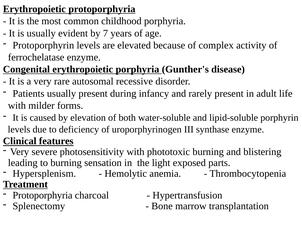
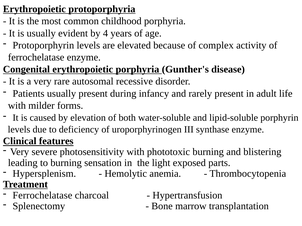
7: 7 -> 4 (105, 33)
Protoporphyria: Protoporphyria -> Ferrochelatase (42, 196)
